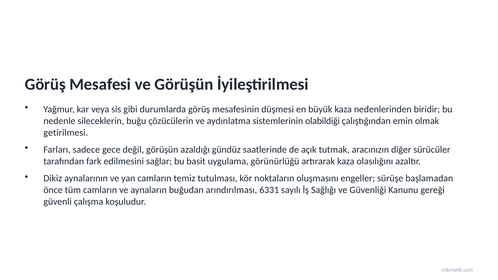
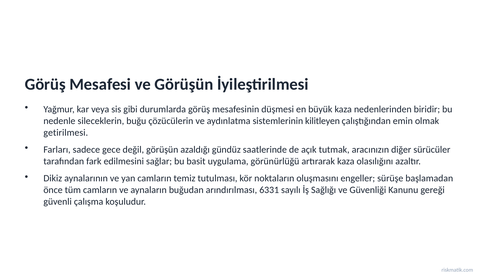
olabildiği: olabildiği -> kilitleyen (323, 121)
